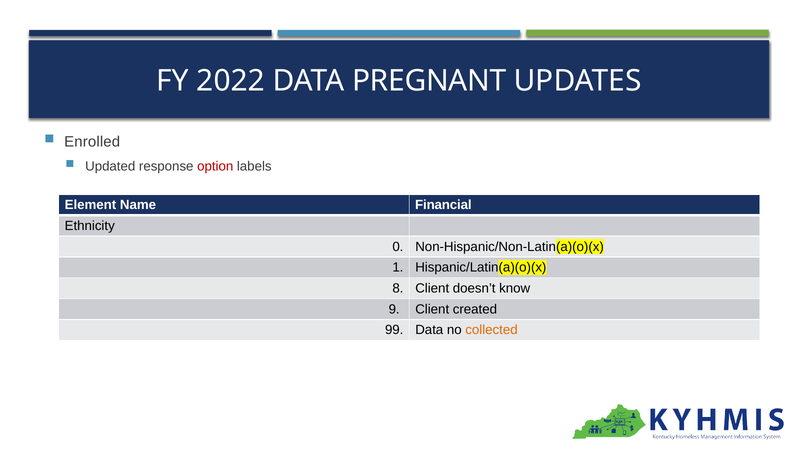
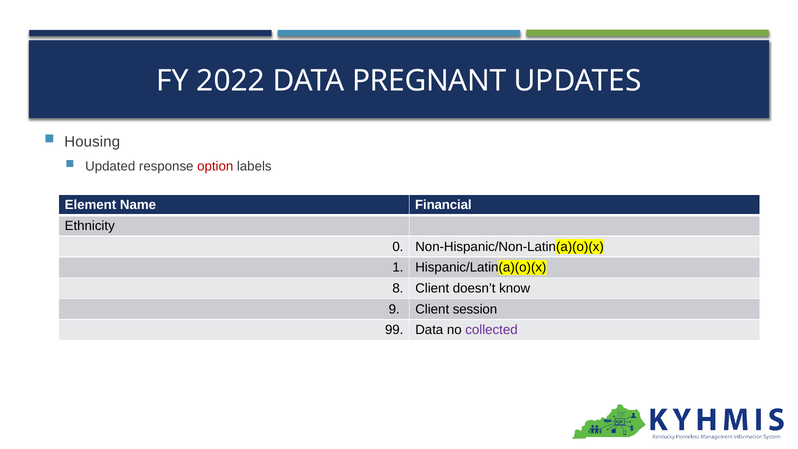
Enrolled: Enrolled -> Housing (92, 142)
created: created -> session (475, 309)
collected colour: orange -> purple (491, 330)
